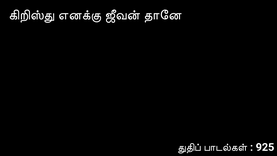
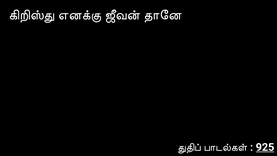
925 underline: none -> present (265, 147)
